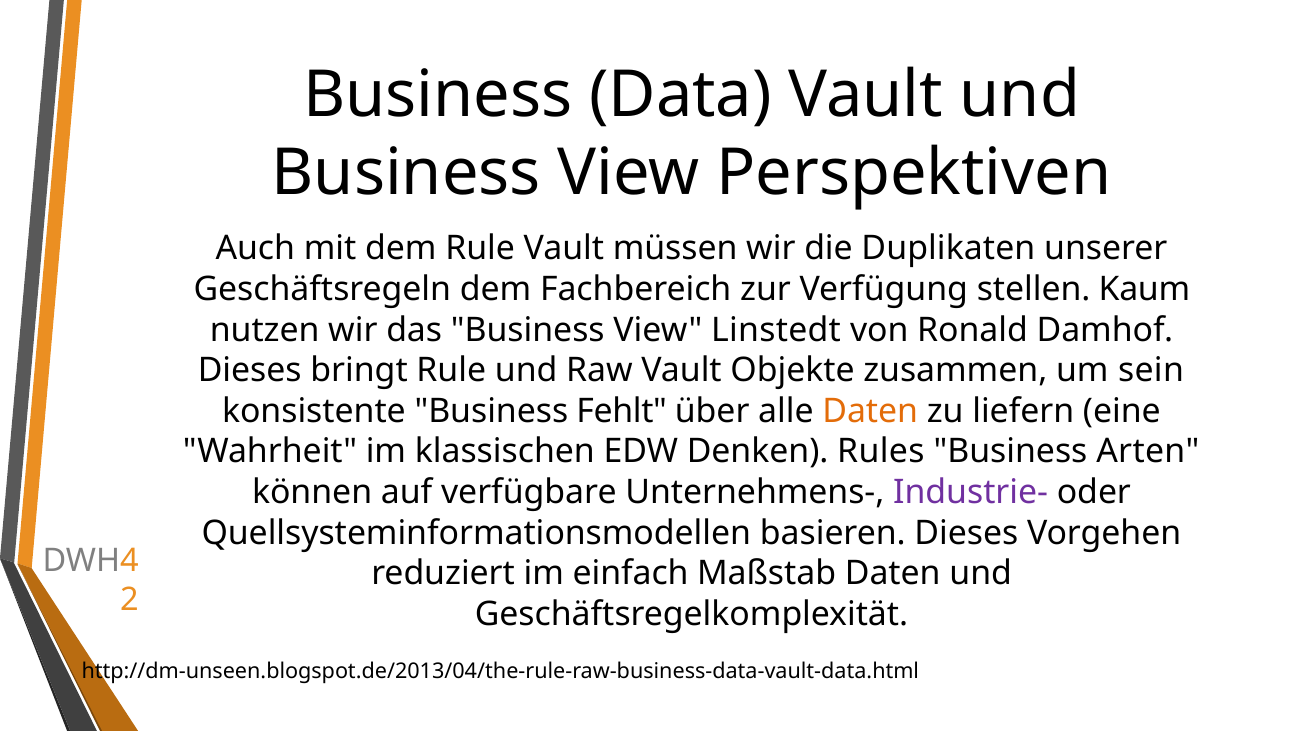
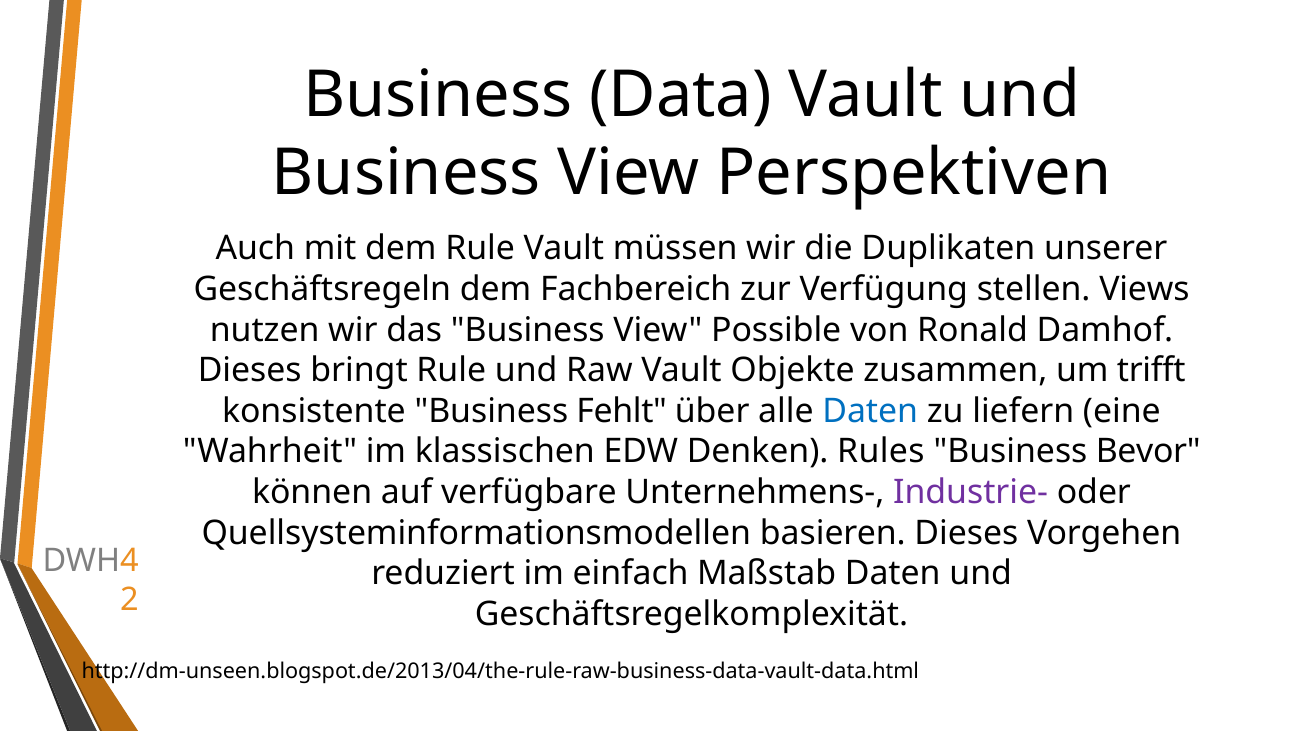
Kaum: Kaum -> Views (1144, 289)
Linstedt: Linstedt -> Possible (776, 330)
sein: sein -> trifft (1151, 370)
Daten colour: orange -> blue (870, 411)
Arten: Arten -> Bevor (1148, 452)
